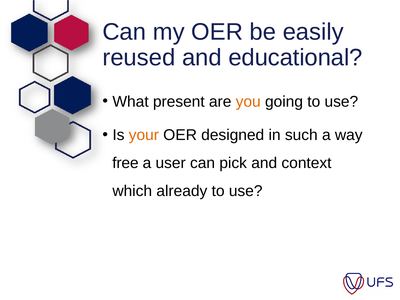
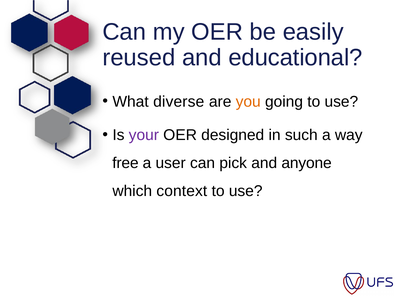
present: present -> diverse (179, 102)
your colour: orange -> purple (144, 135)
context: context -> anyone (307, 163)
already: already -> context (182, 191)
